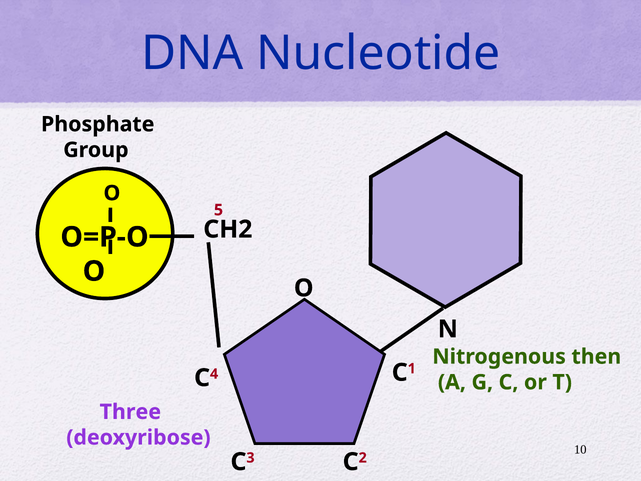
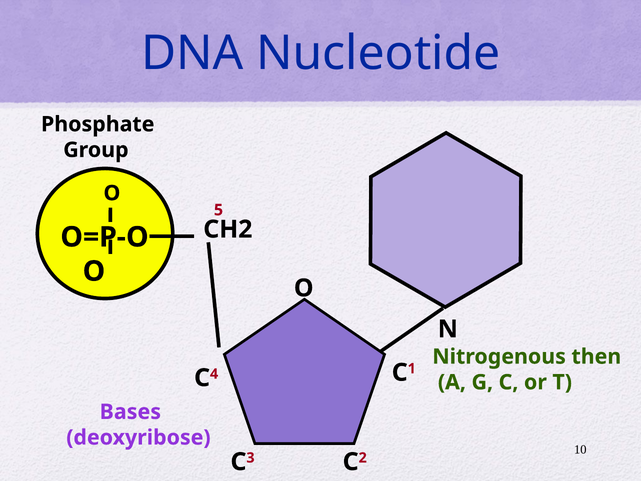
Three: Three -> Bases (130, 412)
